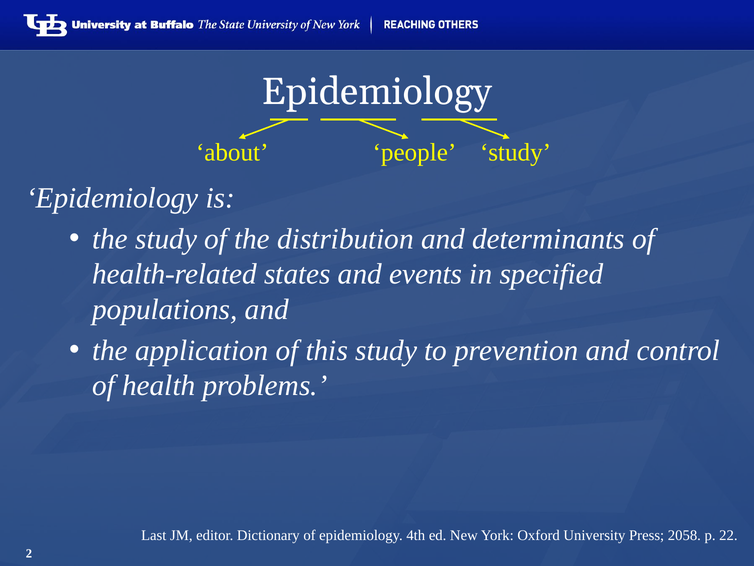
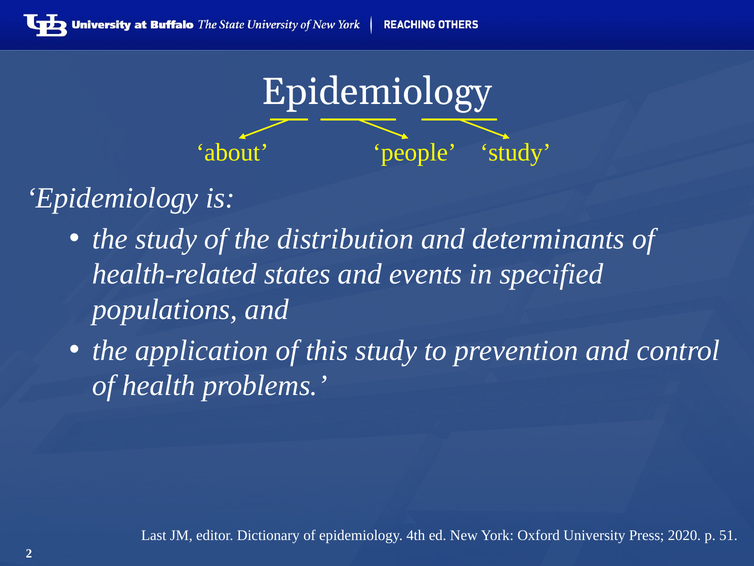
2058: 2058 -> 2020 (684, 535)
22: 22 -> 51 (728, 535)
